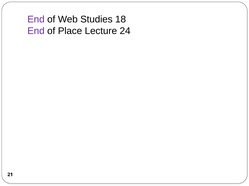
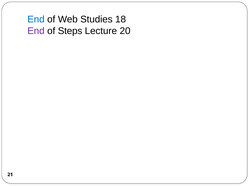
End colour: purple -> blue (36, 19)
Place: Place -> Steps (70, 31)
24: 24 -> 20 (125, 31)
